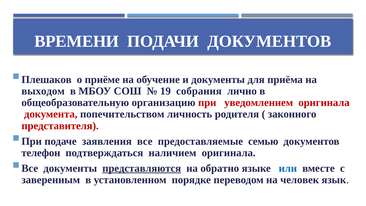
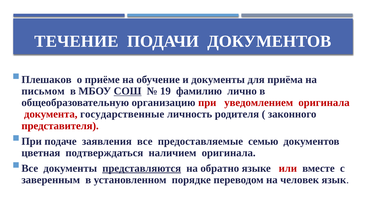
ВРЕМЕНИ: ВРЕМЕНИ -> ТЕЧЕНИЕ (77, 41)
выходом: выходом -> письмом (43, 91)
СОШ underline: none -> present (128, 91)
собрания: собрания -> фамилию (199, 91)
попечительством: попечительством -> государственные (122, 114)
телефон: телефон -> цветная (41, 153)
или colour: blue -> red (288, 168)
